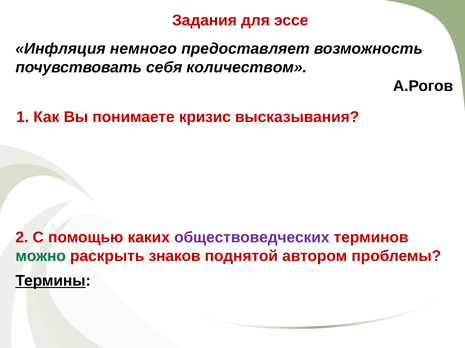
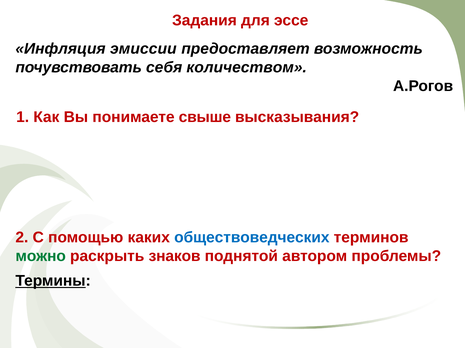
немного: немного -> эмиссии (143, 49)
кризис: кризис -> свыше (205, 117)
обществоведческих colour: purple -> blue (252, 238)
